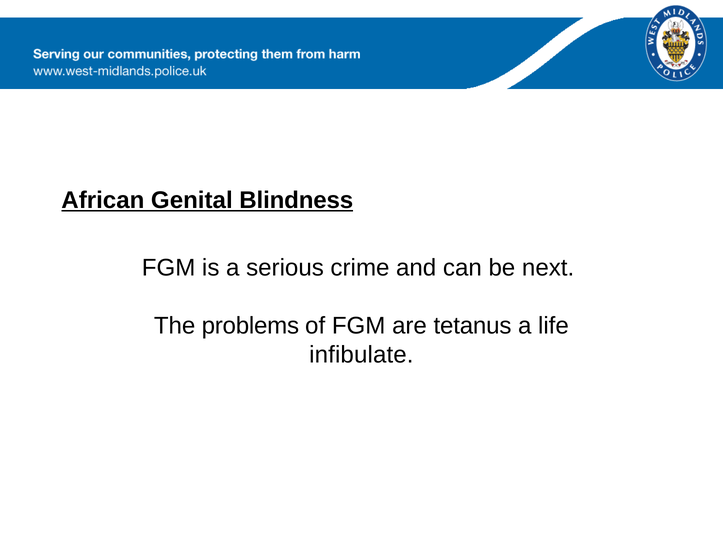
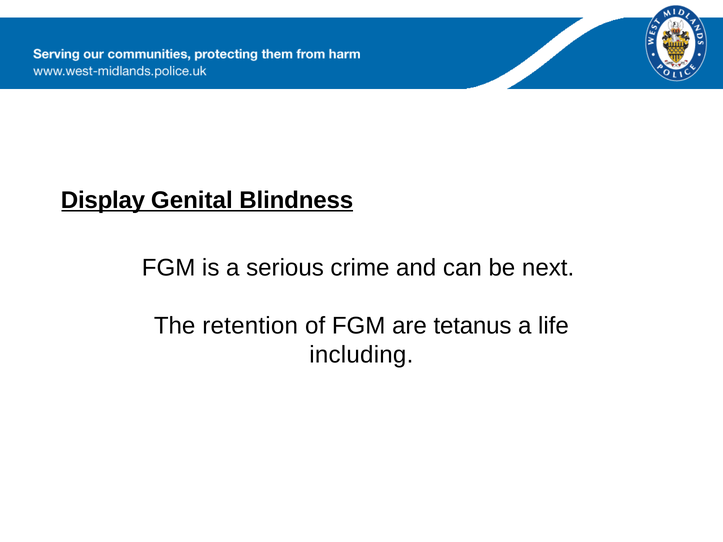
African: African -> Display (103, 200)
problems: problems -> retention (250, 326)
infibulate: infibulate -> including (361, 355)
